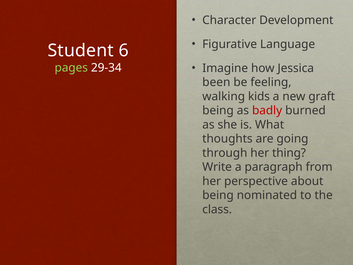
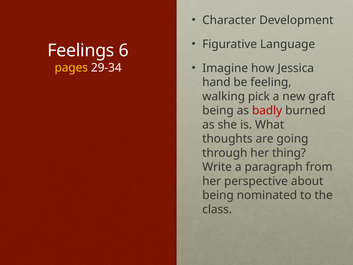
Student: Student -> Feelings (81, 51)
pages colour: light green -> yellow (71, 68)
been: been -> hand (216, 82)
kids: kids -> pick (259, 96)
